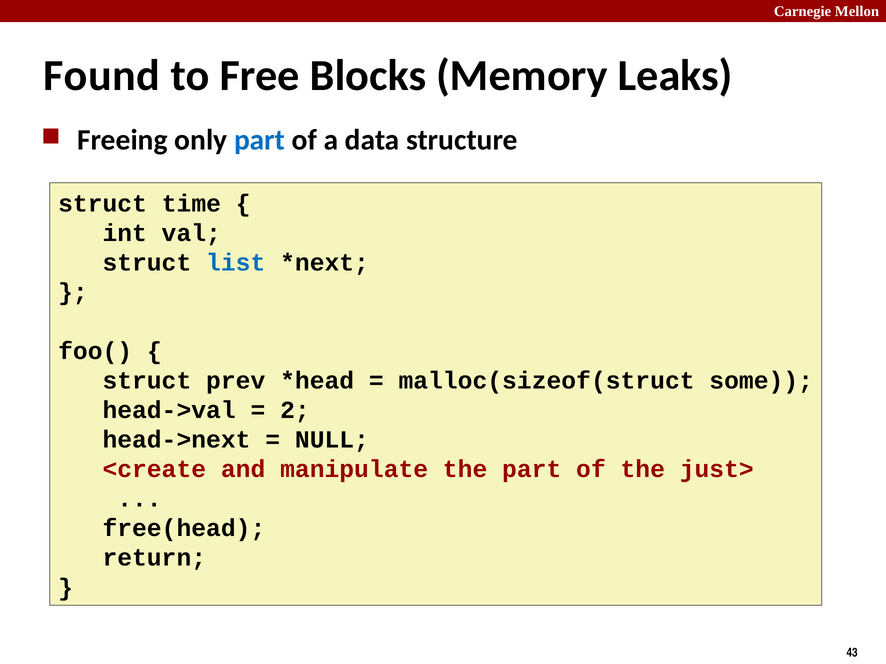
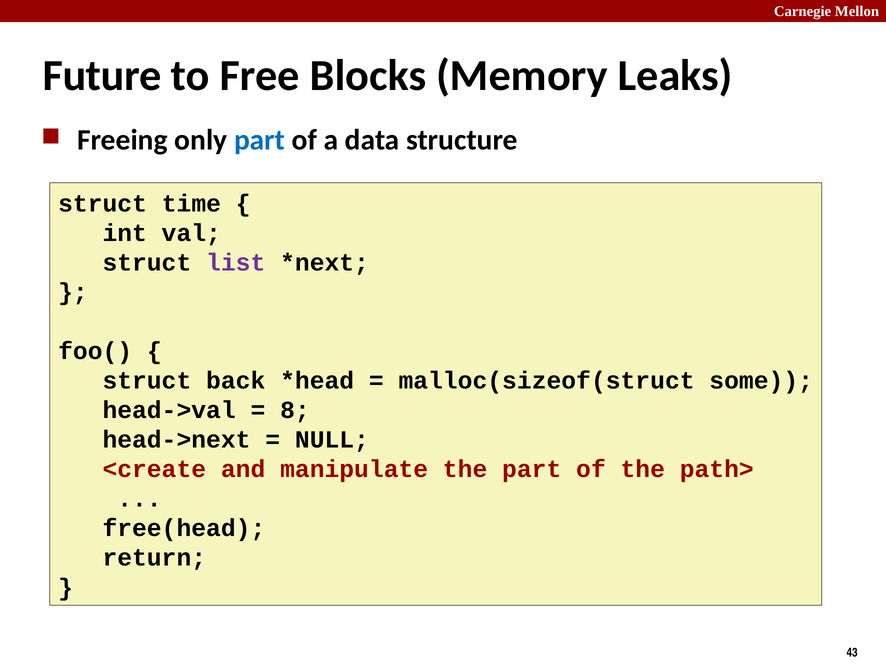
Found: Found -> Future (102, 76)
list colour: blue -> purple (236, 263)
prev: prev -> back (236, 381)
2: 2 -> 8 (295, 411)
just>: just> -> path> (717, 470)
